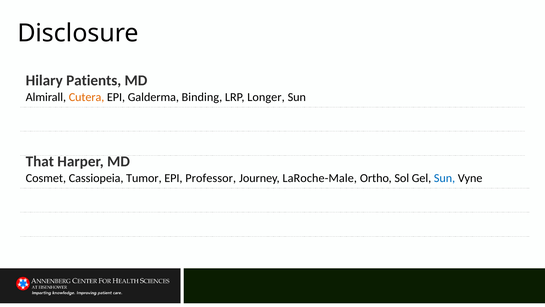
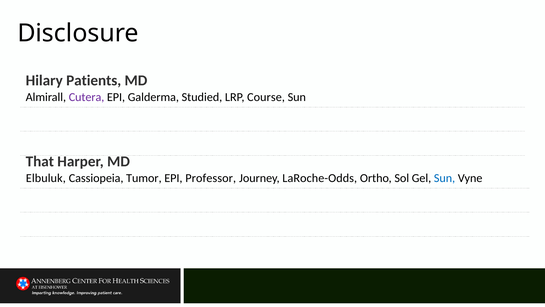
Cutera colour: orange -> purple (87, 97)
Binding: Binding -> Studied (202, 97)
Longer: Longer -> Course (266, 97)
Cosmet: Cosmet -> Elbuluk (46, 178)
LaRoche-Male: LaRoche-Male -> LaRoche-Odds (320, 178)
